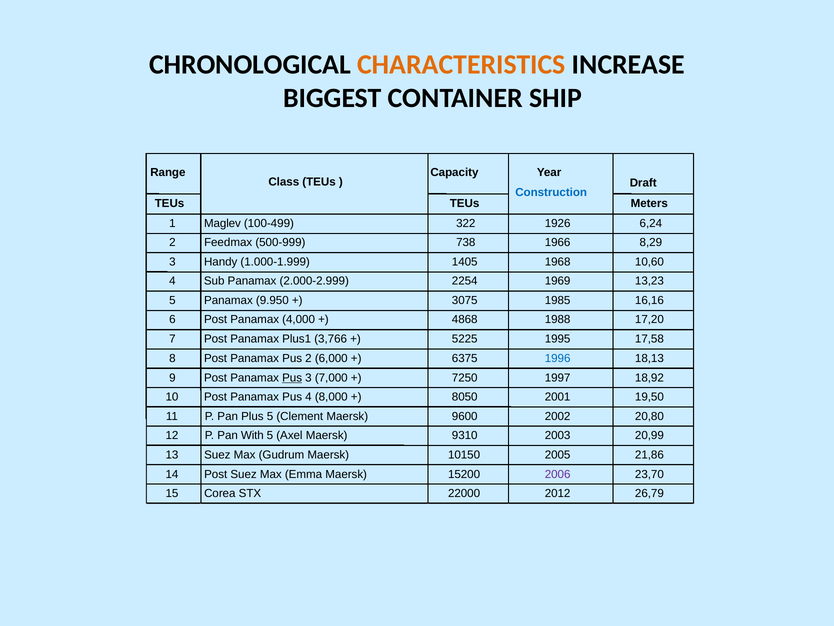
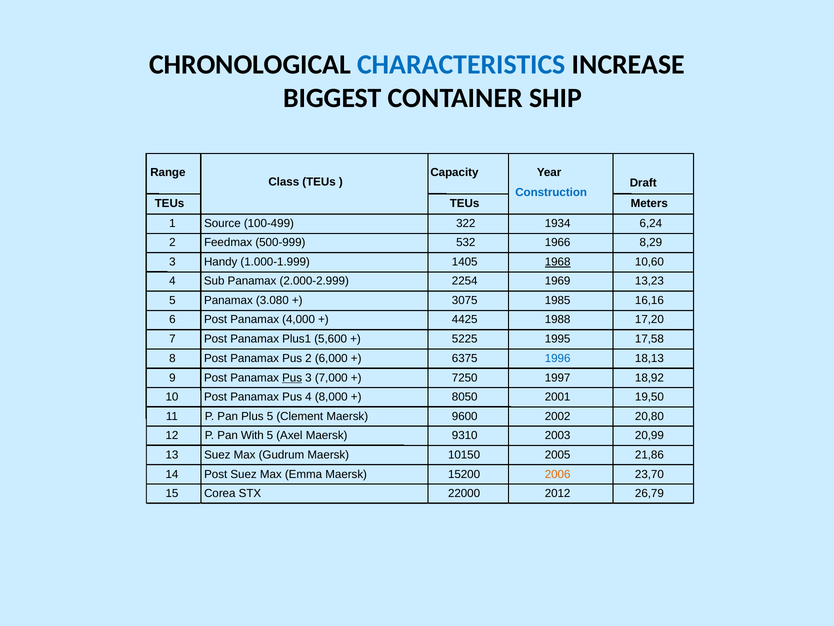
CHARACTERISTICS colour: orange -> blue (461, 65)
Maglev: Maglev -> Source (222, 223)
1926: 1926 -> 1934 (558, 223)
738: 738 -> 532 (466, 242)
1968 underline: none -> present (558, 262)
9.950: 9.950 -> 3.080 (272, 300)
4868: 4868 -> 4425 (465, 319)
3,766: 3,766 -> 5,600 (331, 339)
2006 colour: purple -> orange (558, 474)
